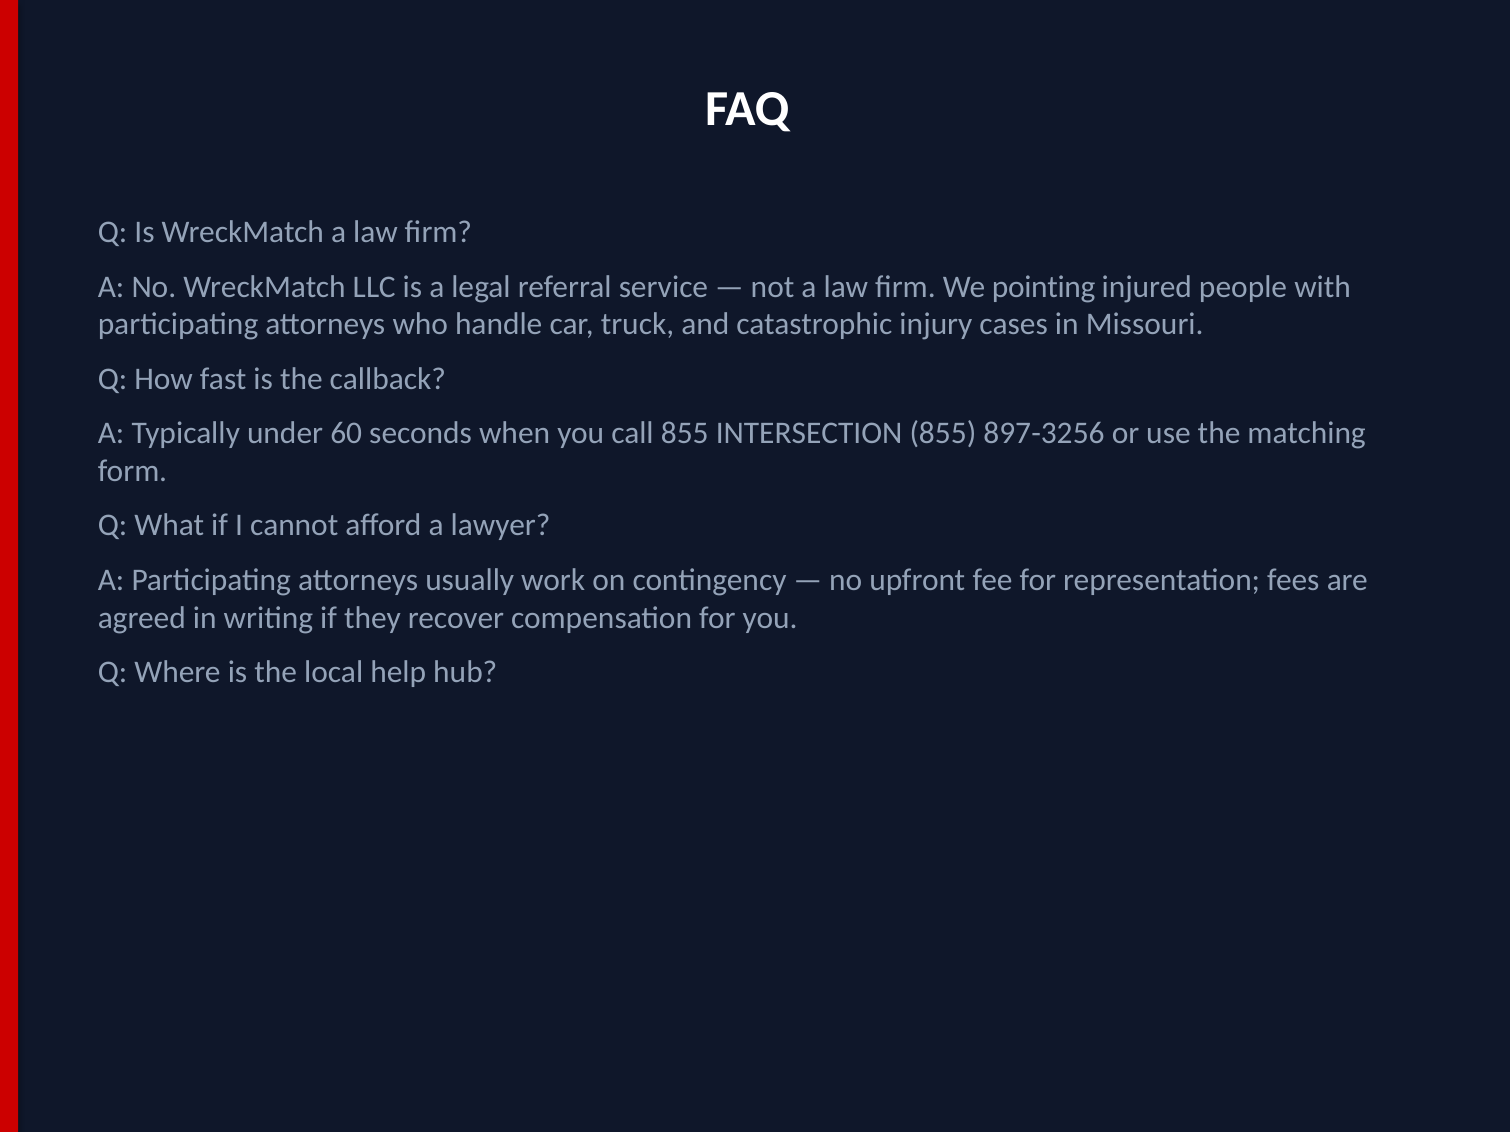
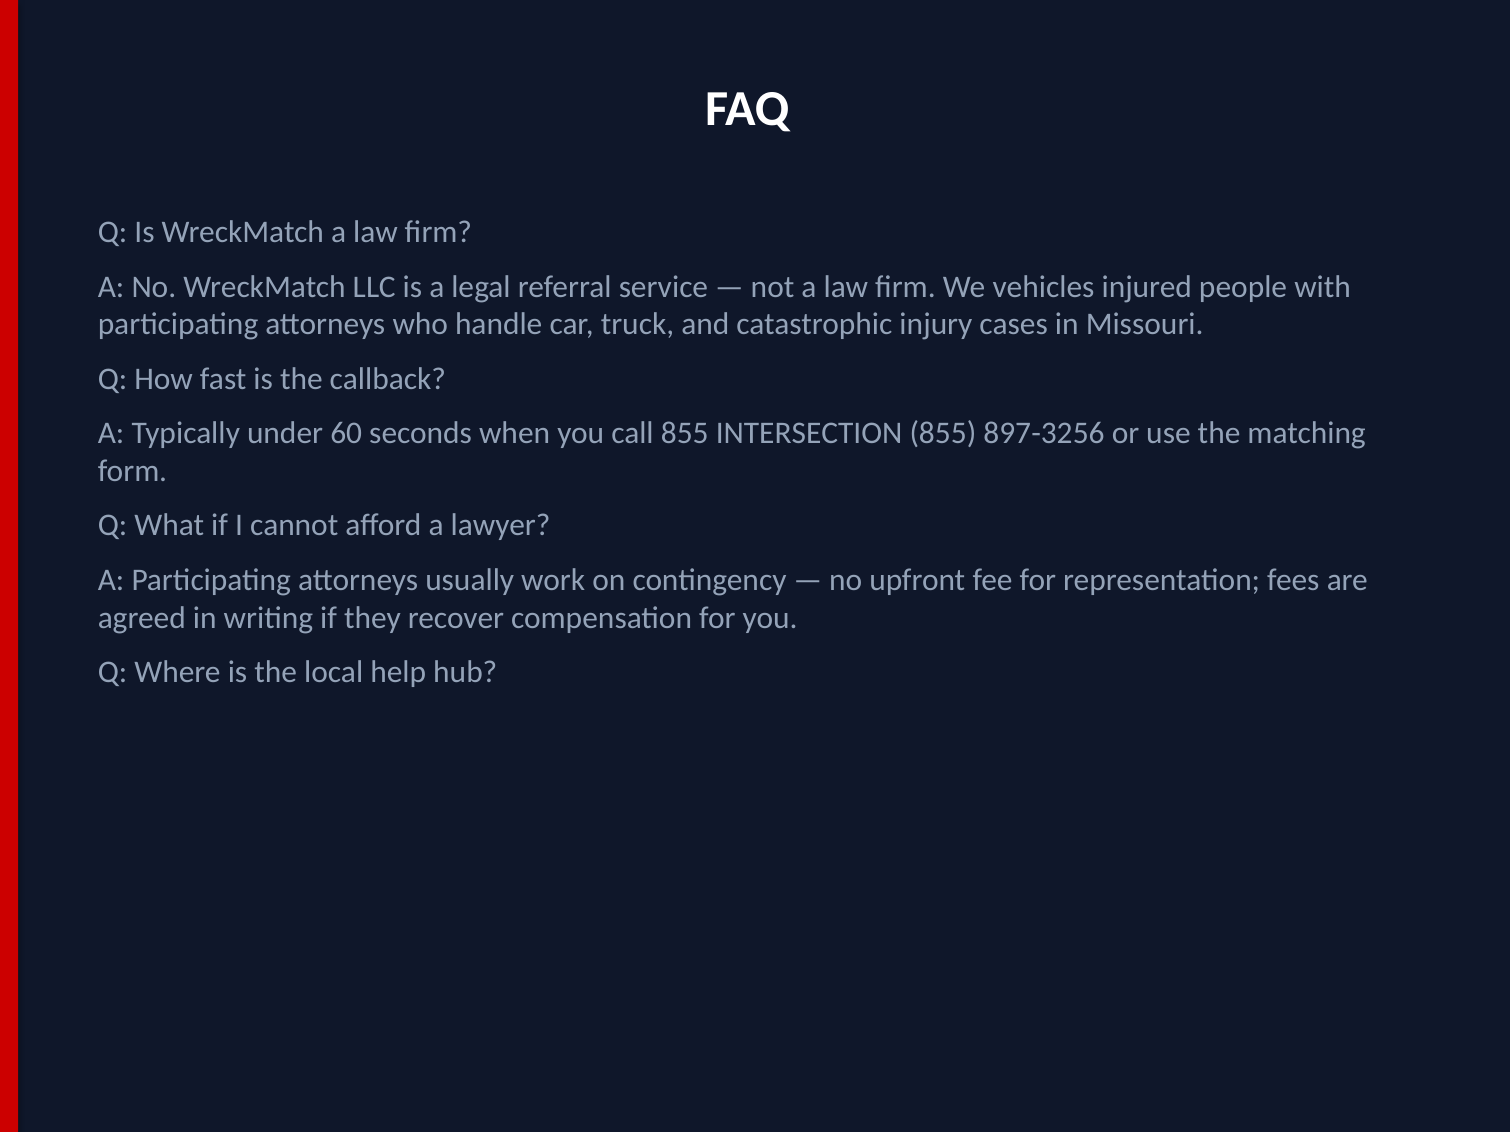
pointing: pointing -> vehicles (1044, 287)
